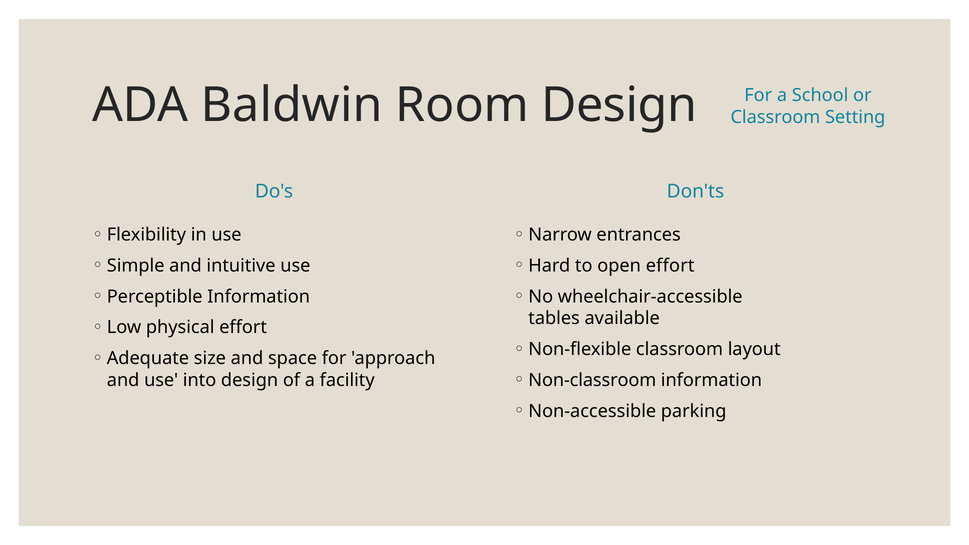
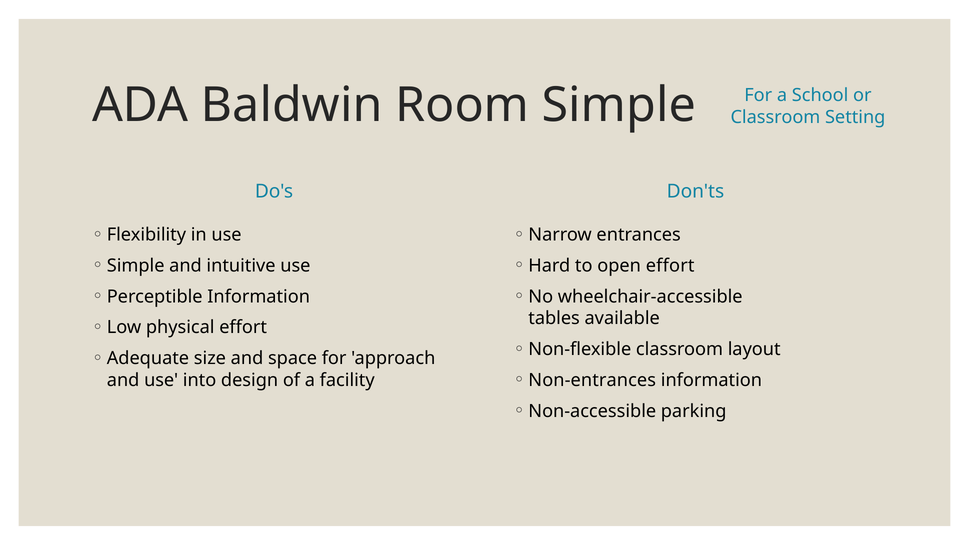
Room Design: Design -> Simple (619, 105)
Non-classroom: Non-classroom -> Non-entrances (592, 380)
